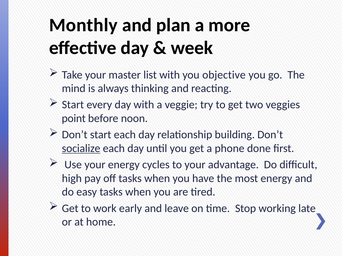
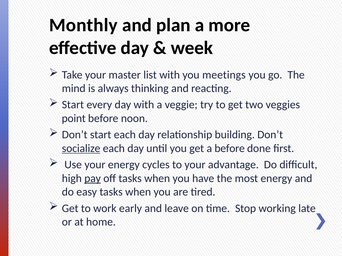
objective: objective -> meetings (224, 75)
a phone: phone -> before (230, 149)
pay underline: none -> present (93, 179)
